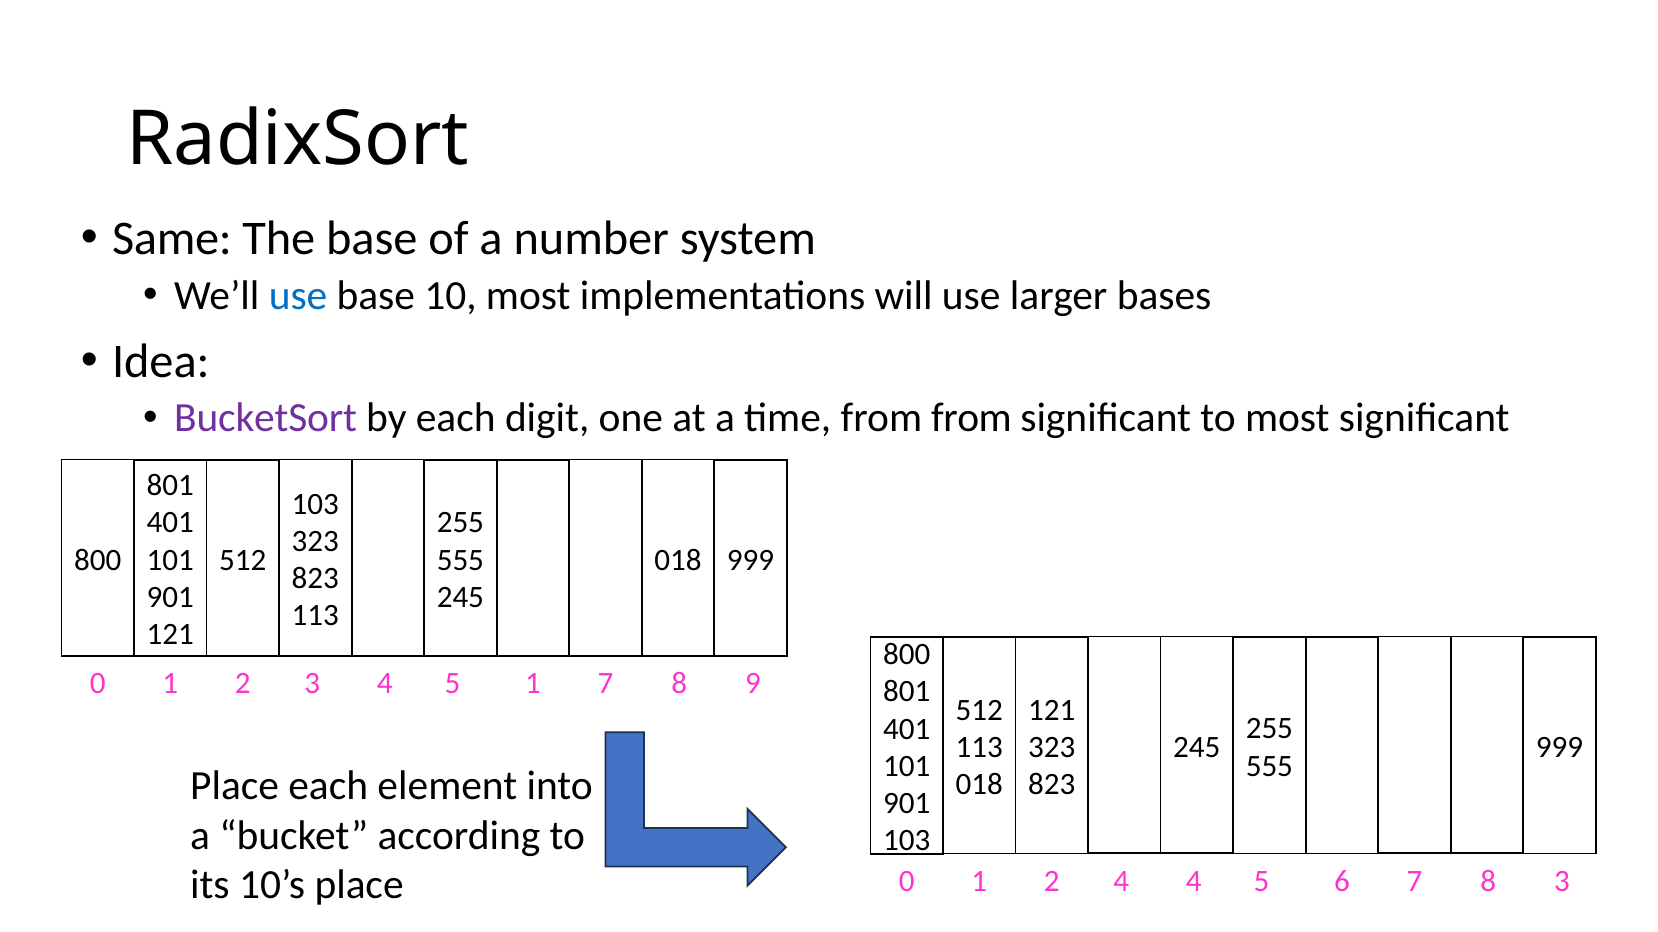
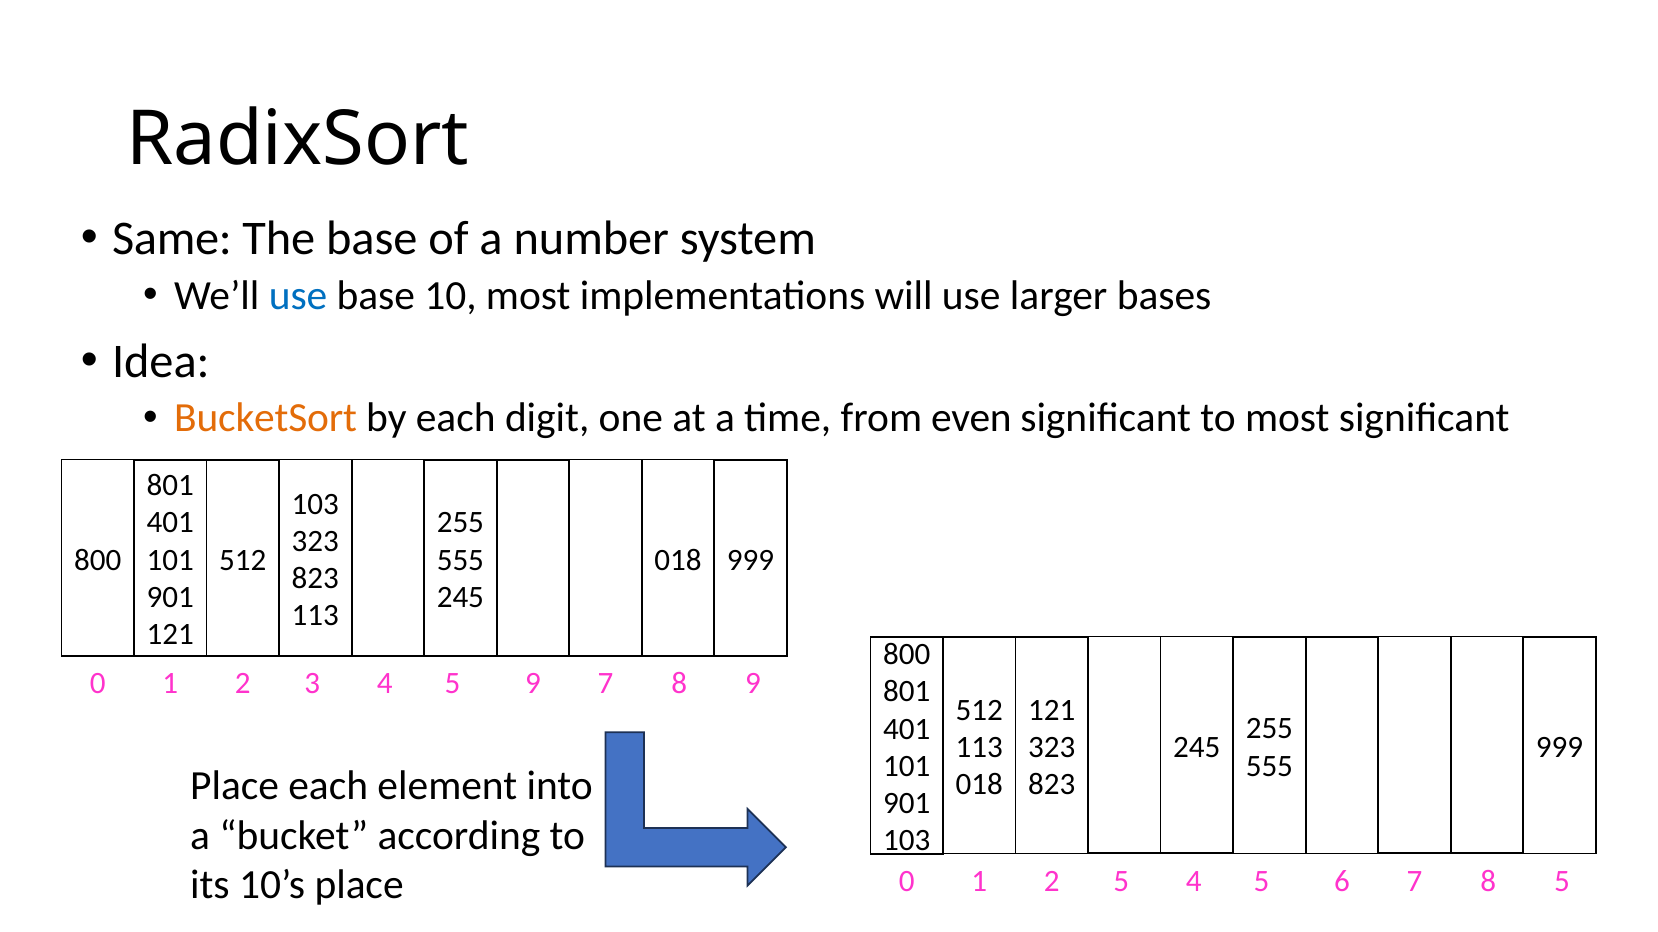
BucketSort colour: purple -> orange (266, 419)
from from: from -> even (971, 419)
5 1: 1 -> 9 (533, 684)
2 4: 4 -> 5 (1121, 881)
8 3: 3 -> 5 (1562, 881)
